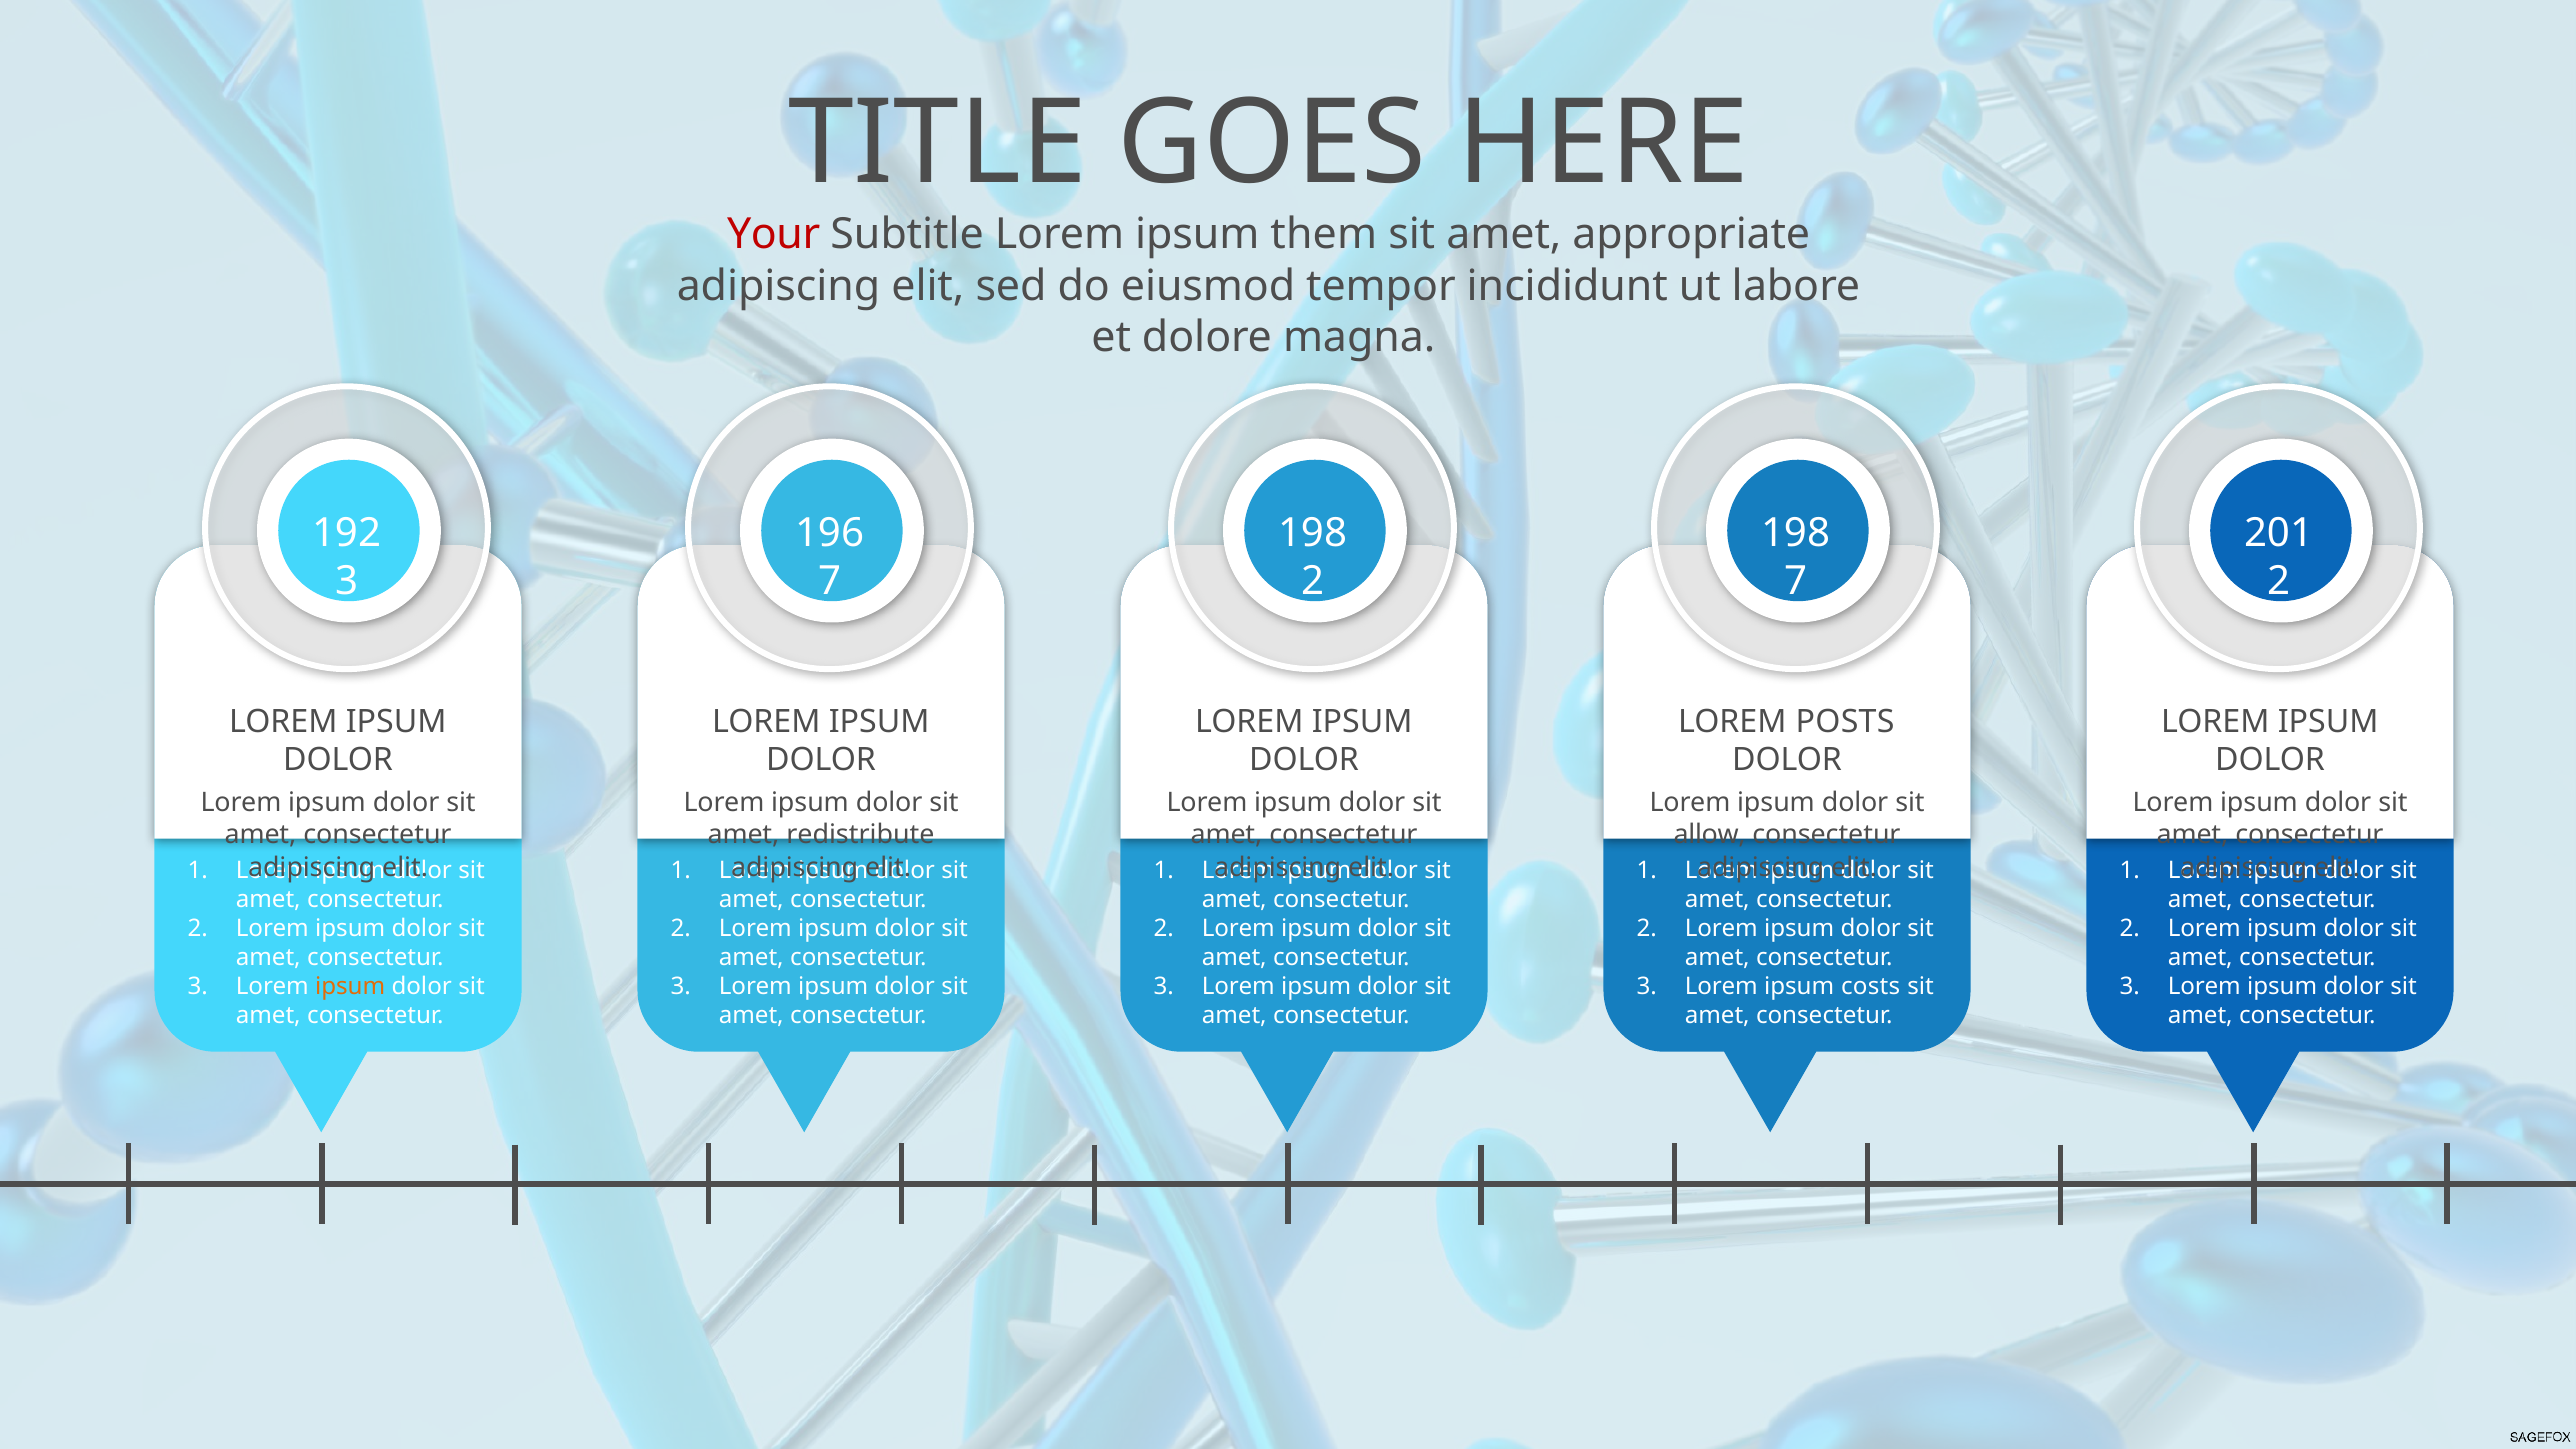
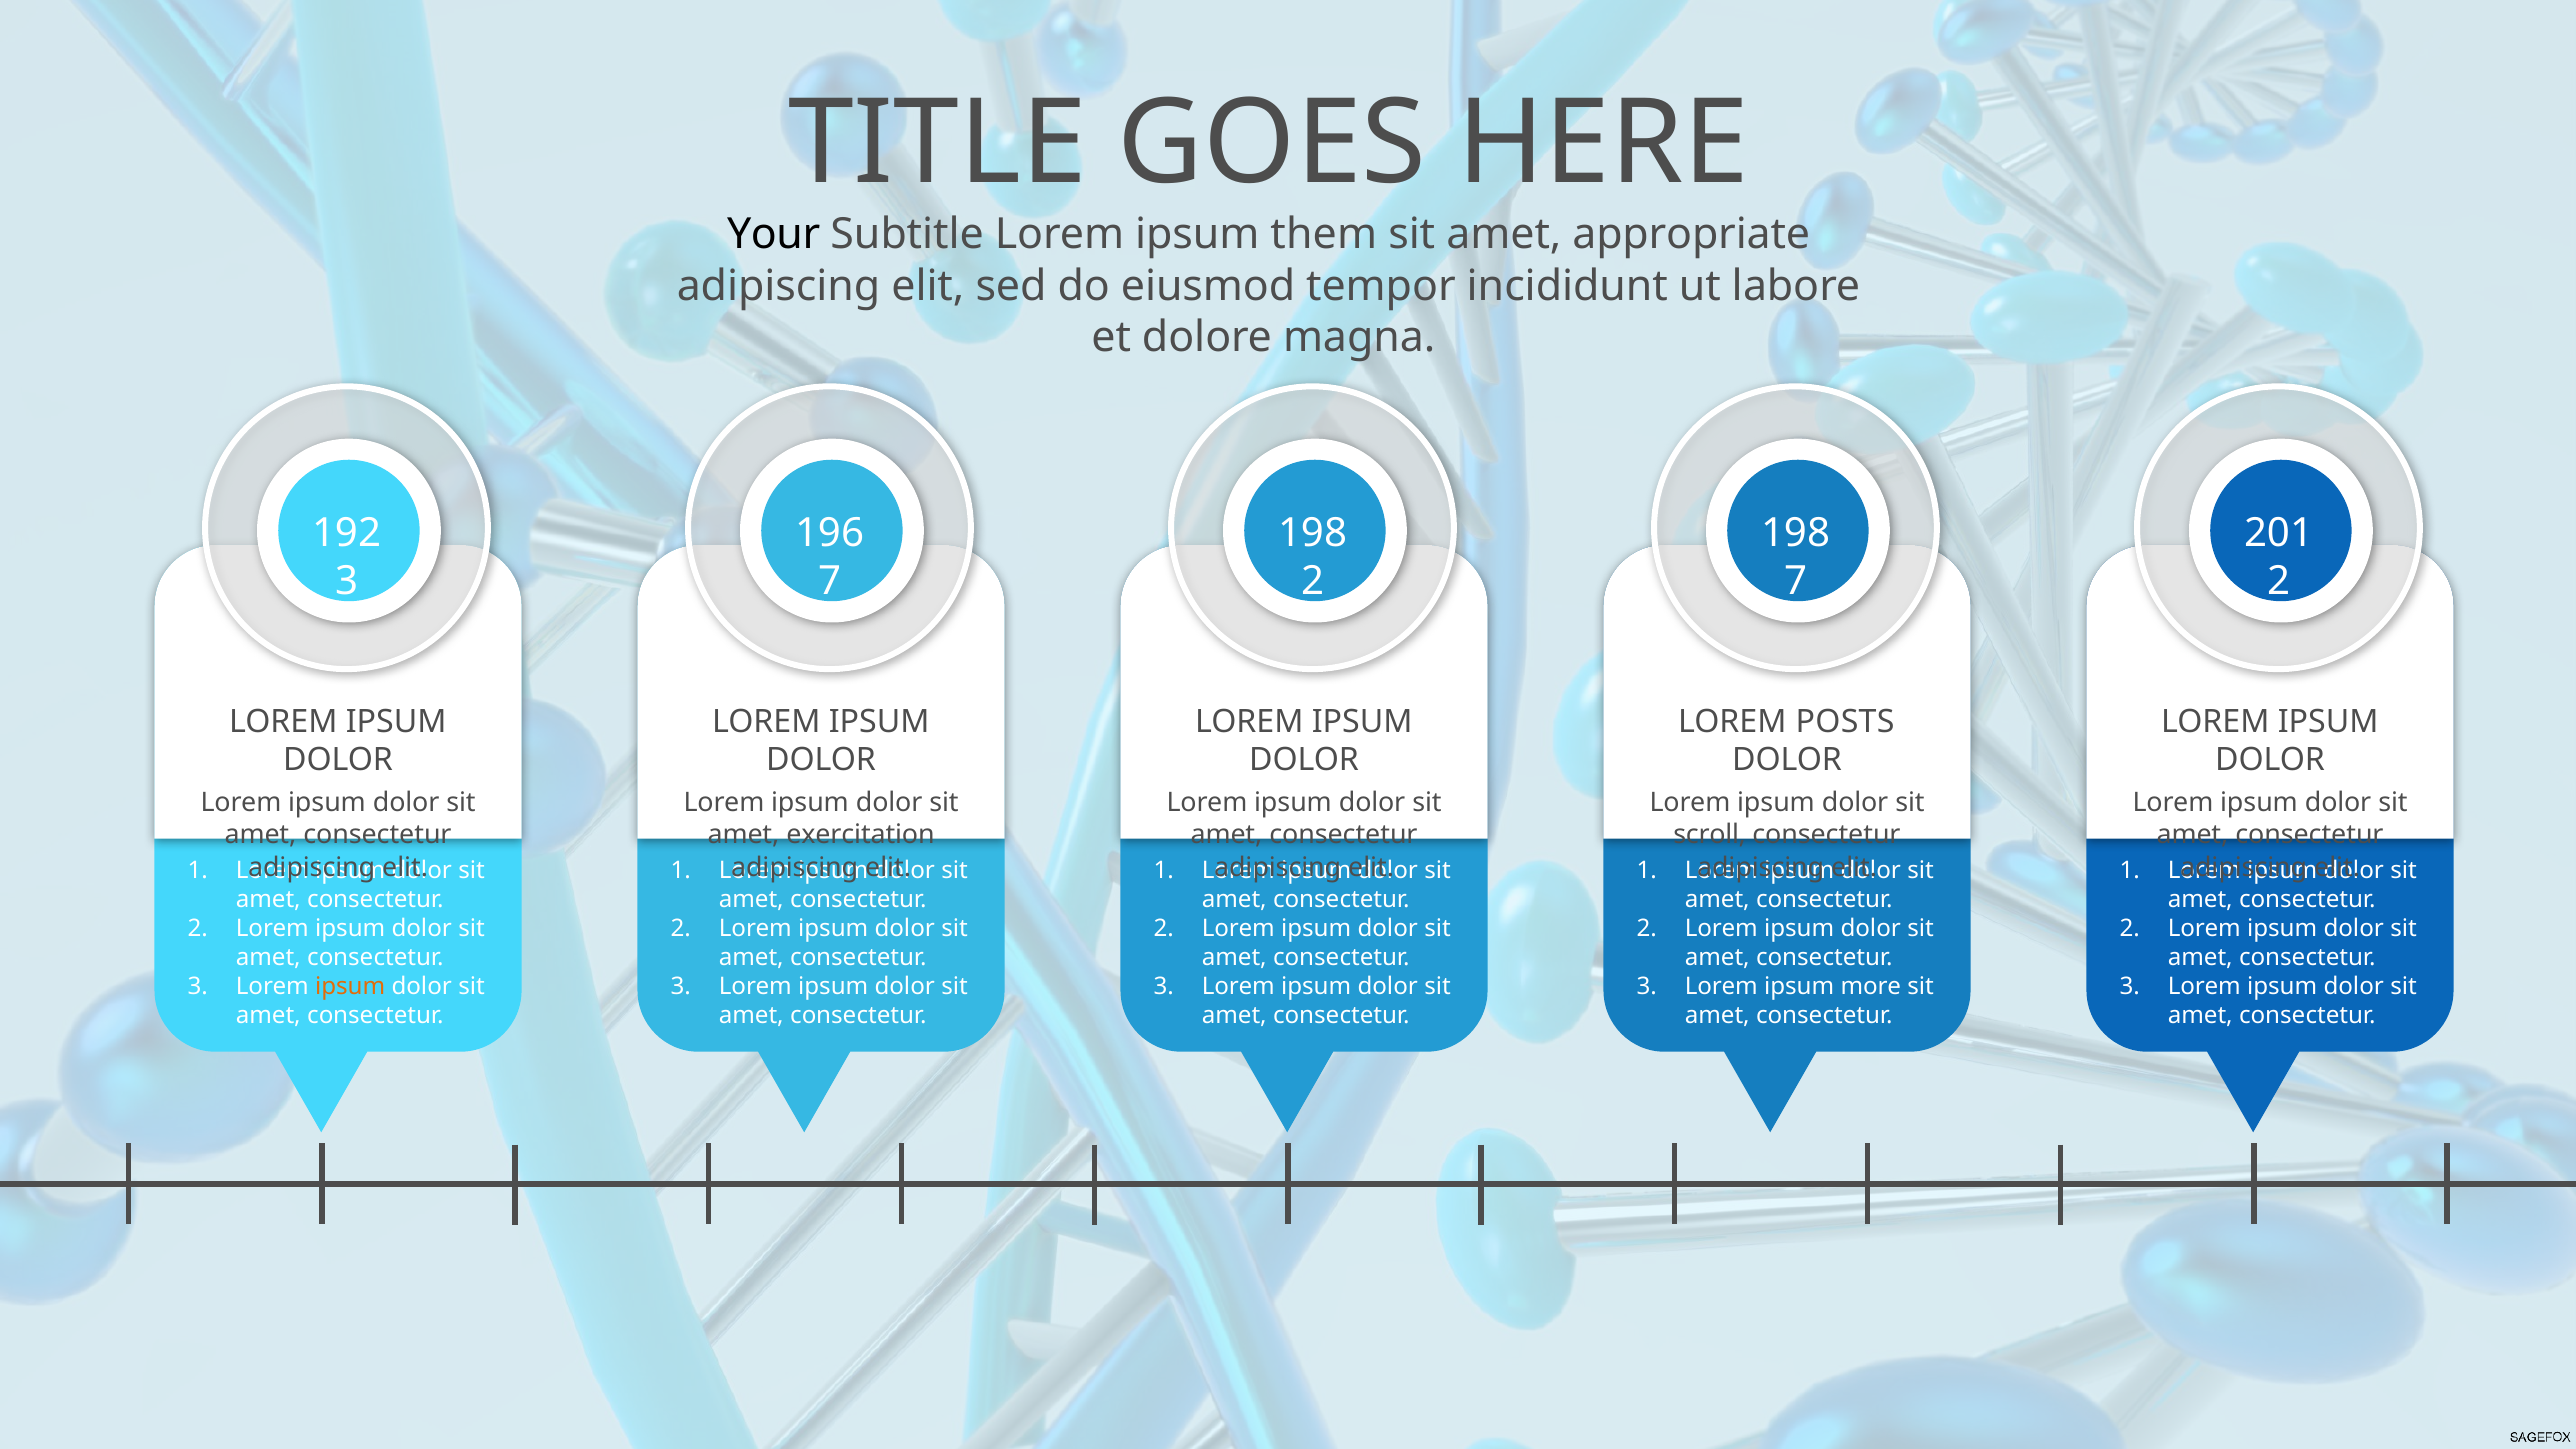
Your colour: red -> black (774, 234)
redistribute: redistribute -> exercitation (860, 835)
allow: allow -> scroll (1710, 835)
costs: costs -> more (1871, 986)
